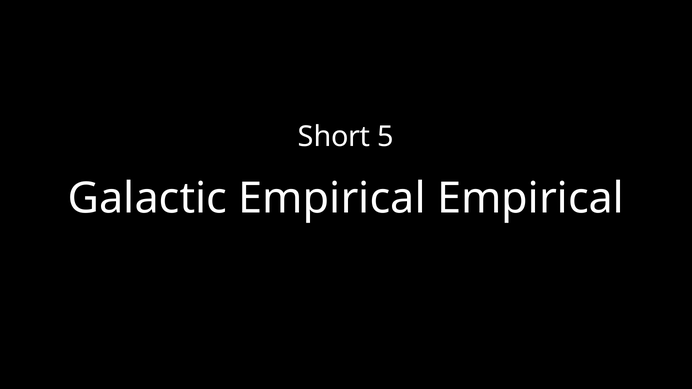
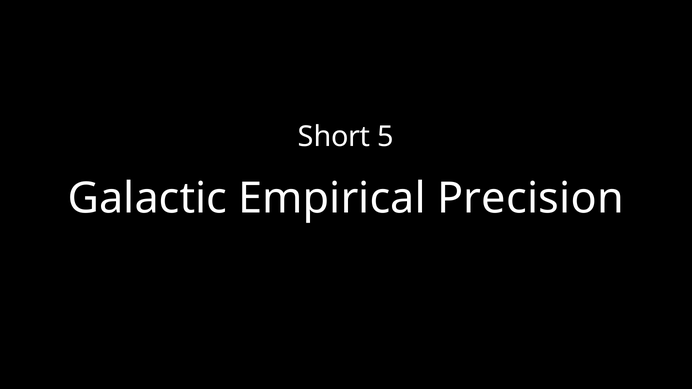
Empirical Empirical: Empirical -> Precision (530, 199)
